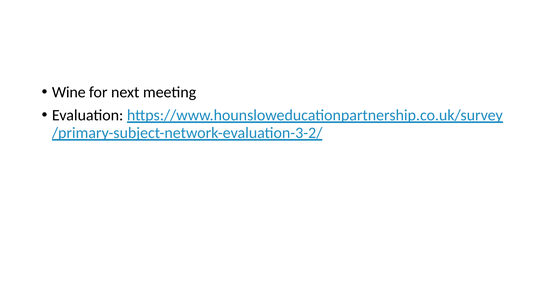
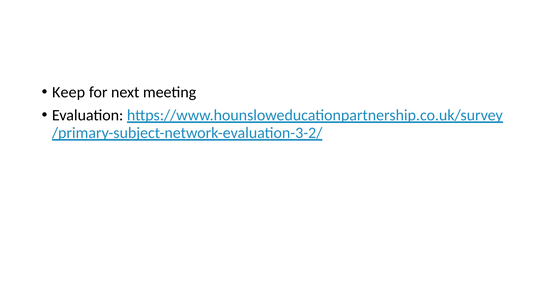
Wine: Wine -> Keep (69, 92)
